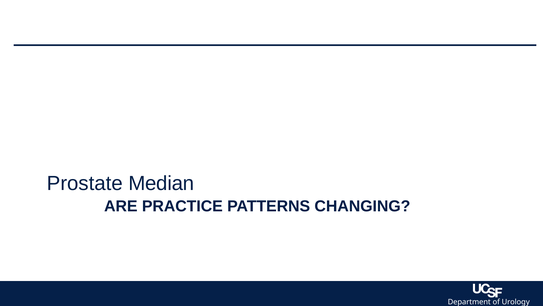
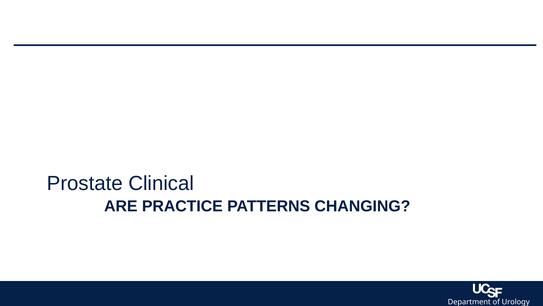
Median: Median -> Clinical (161, 183)
